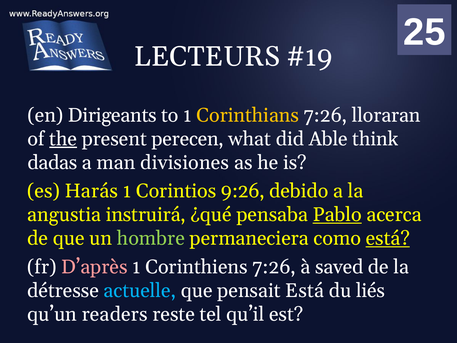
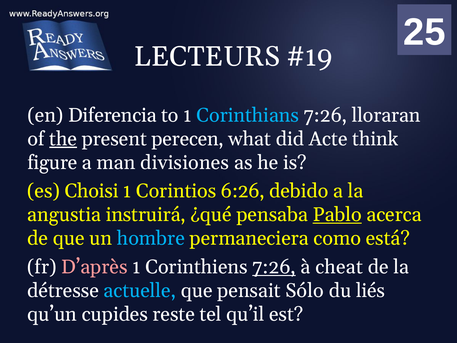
Dirigeants: Dirigeants -> Diferencia (112, 115)
Corinthians colour: yellow -> light blue (248, 115)
Able: Able -> Acte (328, 139)
dadas: dadas -> figure (52, 162)
Harás: Harás -> Choisi (92, 191)
9:26: 9:26 -> 6:26 (243, 191)
hombre colour: light green -> light blue (151, 238)
está underline: present -> none (388, 238)
7:26 underline: none -> present (274, 267)
saved: saved -> cheat (339, 267)
pensait Está: Está -> Sólo (305, 290)
readers: readers -> cupides (115, 314)
